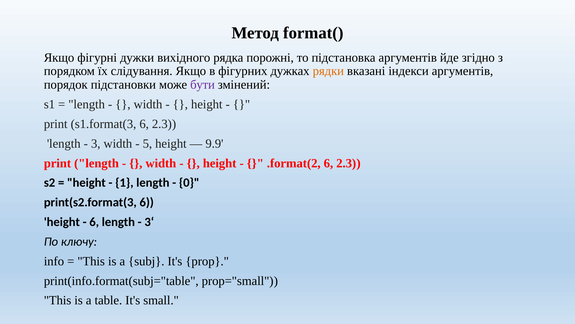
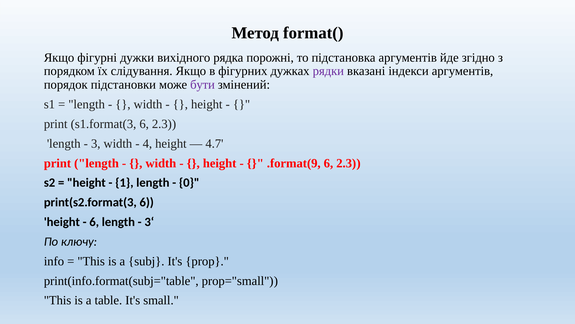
рядки colour: orange -> purple (328, 71)
5: 5 -> 4 (147, 143)
9.9: 9.9 -> 4.7 (214, 143)
.format(2: .format(2 -> .format(9 (294, 163)
